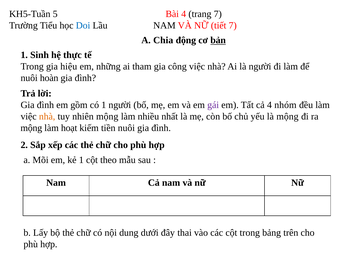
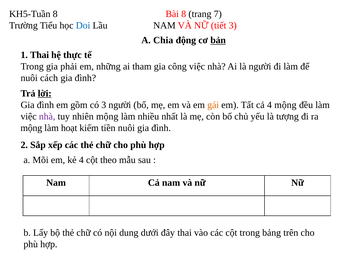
KH5-Tuần 5: 5 -> 8 (55, 14)
Bài 4: 4 -> 8 (184, 14)
tiết 7: 7 -> 3 (233, 25)
1 Sinh: Sinh -> Thai (40, 55)
hiệu: hiệu -> phải (69, 67)
hoàn: hoàn -> cách (49, 78)
lời underline: none -> present (45, 93)
có 1: 1 -> 3 (104, 105)
gái colour: purple -> orange (213, 105)
4 nhóm: nhóm -> mộng (285, 105)
nhà colour: orange -> purple (47, 116)
là mộng: mộng -> tượng (288, 116)
kẻ 1: 1 -> 4 (81, 160)
